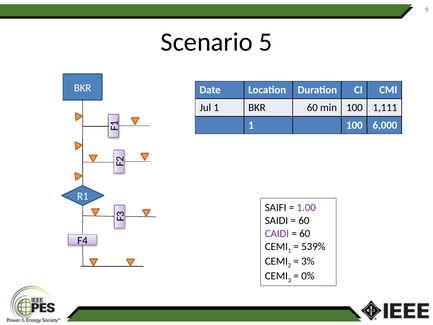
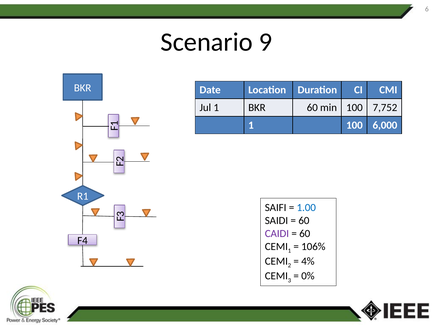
5: 5 -> 9 (266, 42)
1,111: 1,111 -> 7,752 (385, 108)
1.00 colour: purple -> blue (306, 207)
539%: 539% -> 106% (313, 246)
3%: 3% -> 4% (308, 261)
